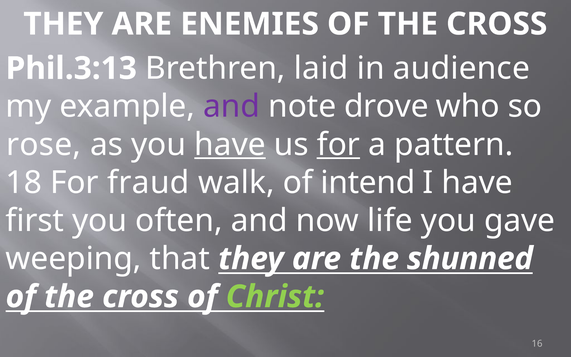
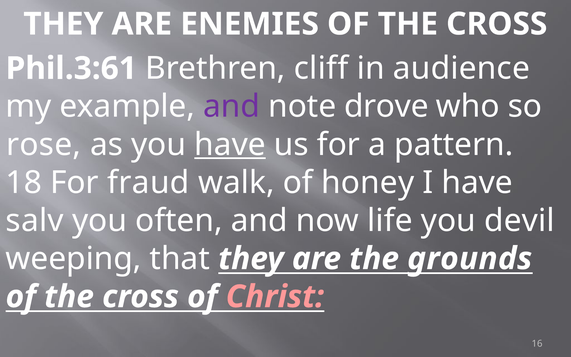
Phil.3:13: Phil.3:13 -> Phil.3:61 (71, 68)
laid: laid -> cliff (321, 68)
for underline: present -> none (338, 144)
intend: intend -> honey (368, 183)
first: first -> salv (35, 221)
gave: gave -> devil (519, 221)
shunned: shunned -> grounds (470, 259)
Christ colour: light green -> pink (275, 297)
